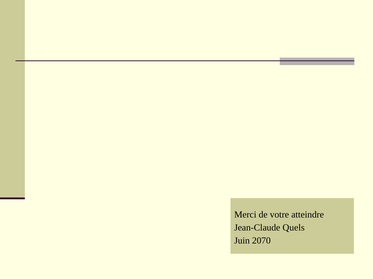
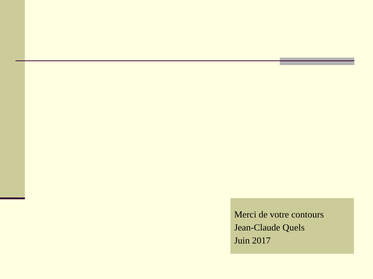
atteindre: atteindre -> contours (308, 215)
2070: 2070 -> 2017 (261, 241)
